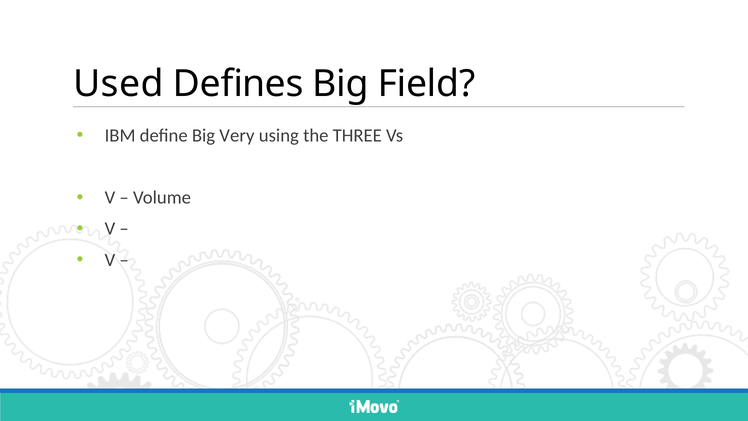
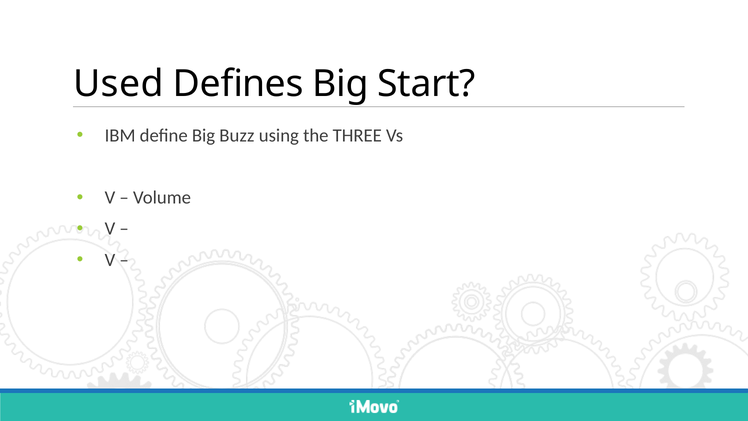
Field: Field -> Start (426, 84)
Very: Very -> Buzz (237, 135)
